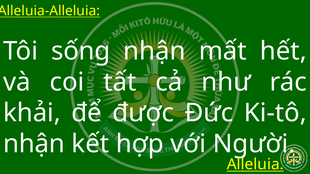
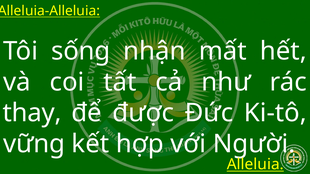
khải: khải -> thay (32, 113)
nhận: nhận -> vững (34, 144)
